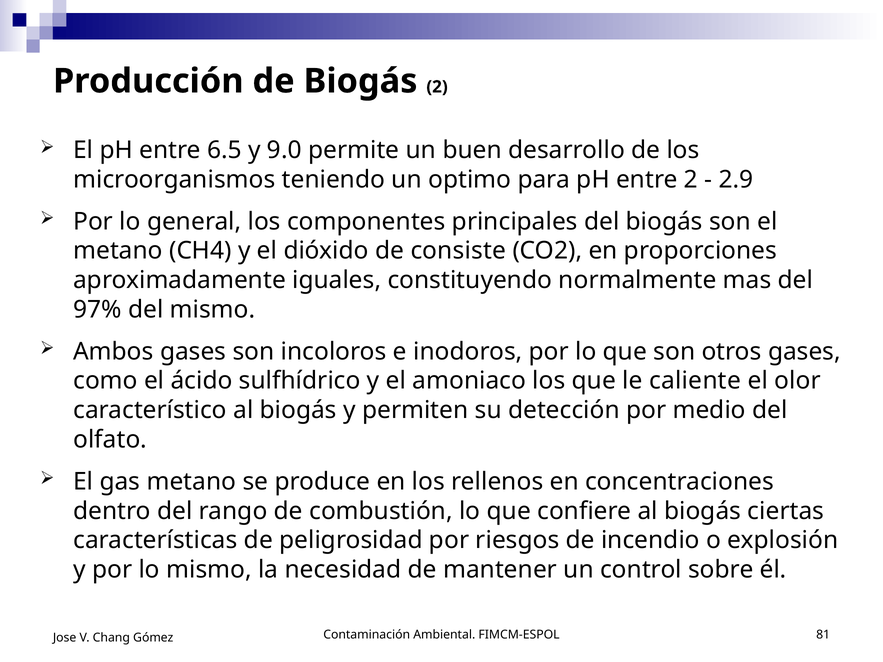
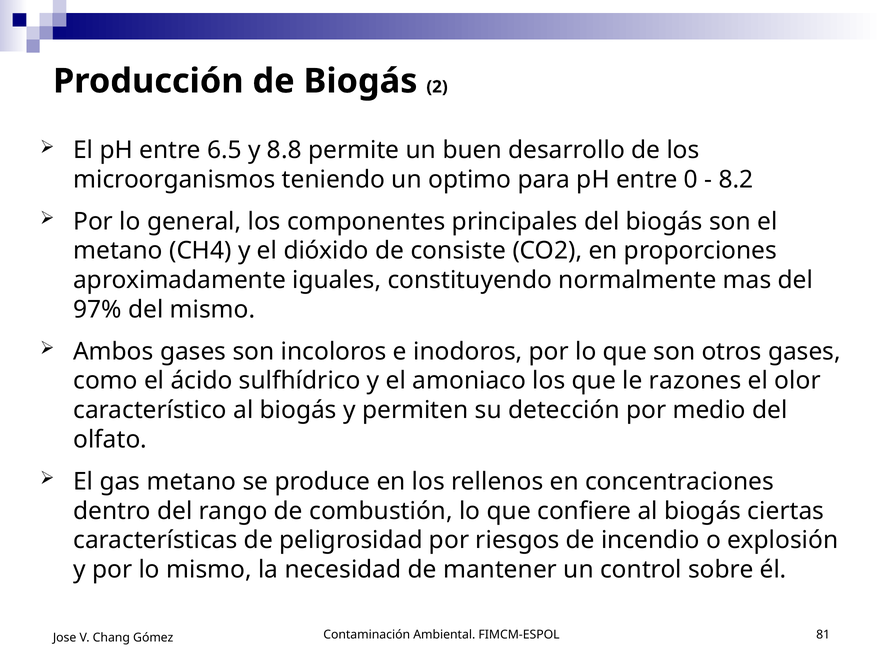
9.0: 9.0 -> 8.8 (284, 150)
entre 2: 2 -> 0 (691, 180)
2.9: 2.9 -> 8.2 (736, 180)
caliente: caliente -> razones (695, 381)
